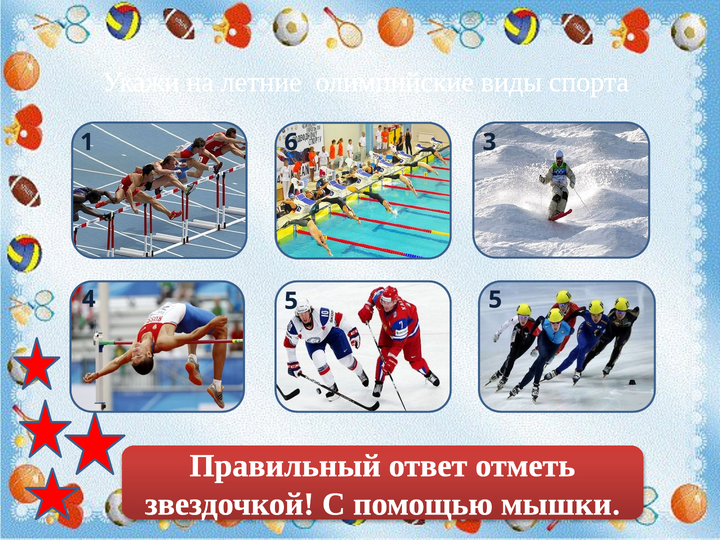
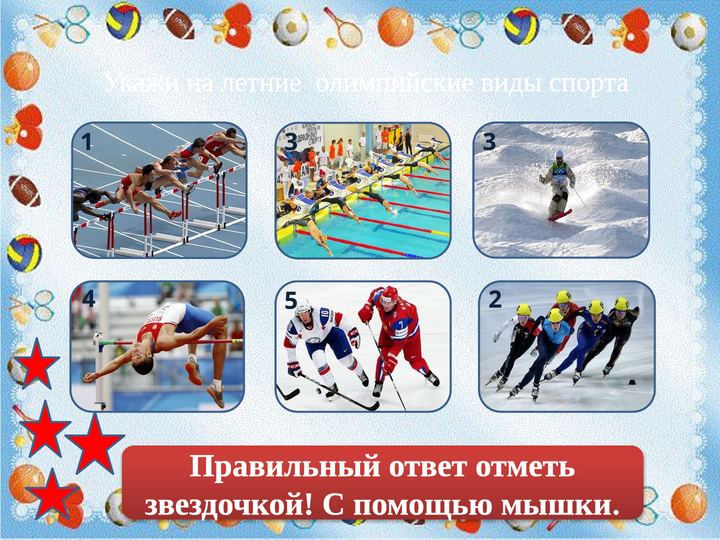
1 6: 6 -> 3 (291, 142)
5 5: 5 -> 2 (495, 300)
